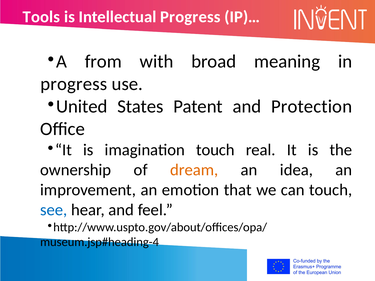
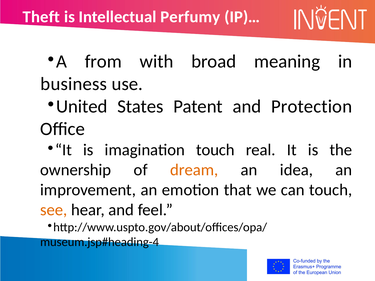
Tools: Tools -> Theft (41, 17)
Intellectual Progress: Progress -> Perfumy (190, 17)
progress: progress -> business (74, 84)
see colour: blue -> orange (54, 210)
